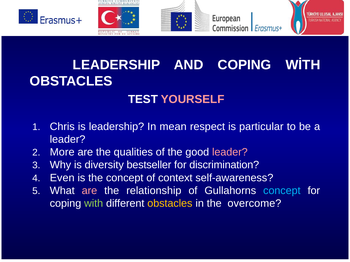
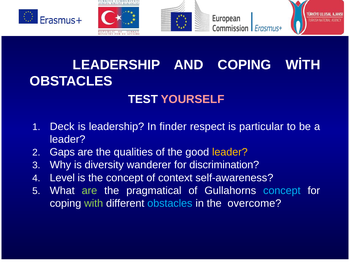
Chris: Chris -> Deck (62, 127)
mean: mean -> finder (173, 127)
More: More -> Gaps (62, 152)
leader colour: pink -> yellow (230, 152)
bestseller: bestseller -> wanderer (149, 165)
Even: Even -> Level (62, 178)
are colour: pink -> light green (89, 191)
relationship: relationship -> pragmatical (154, 191)
obstacles colour: yellow -> light blue (170, 204)
